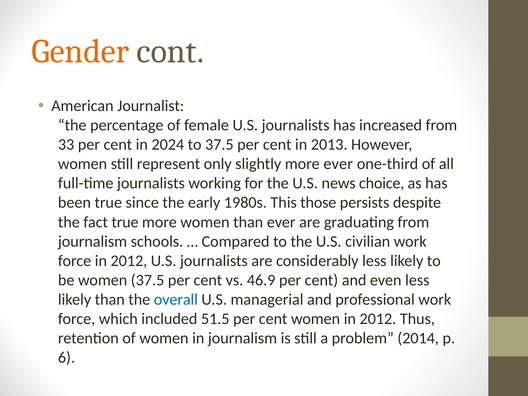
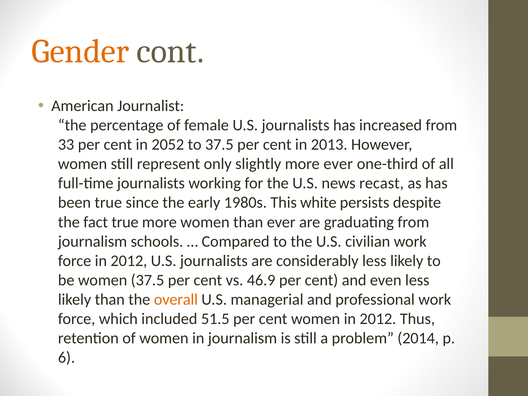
2024: 2024 -> 2052 (168, 145)
choice: choice -> recast (381, 183)
those: those -> white (318, 203)
overall colour: blue -> orange (176, 299)
